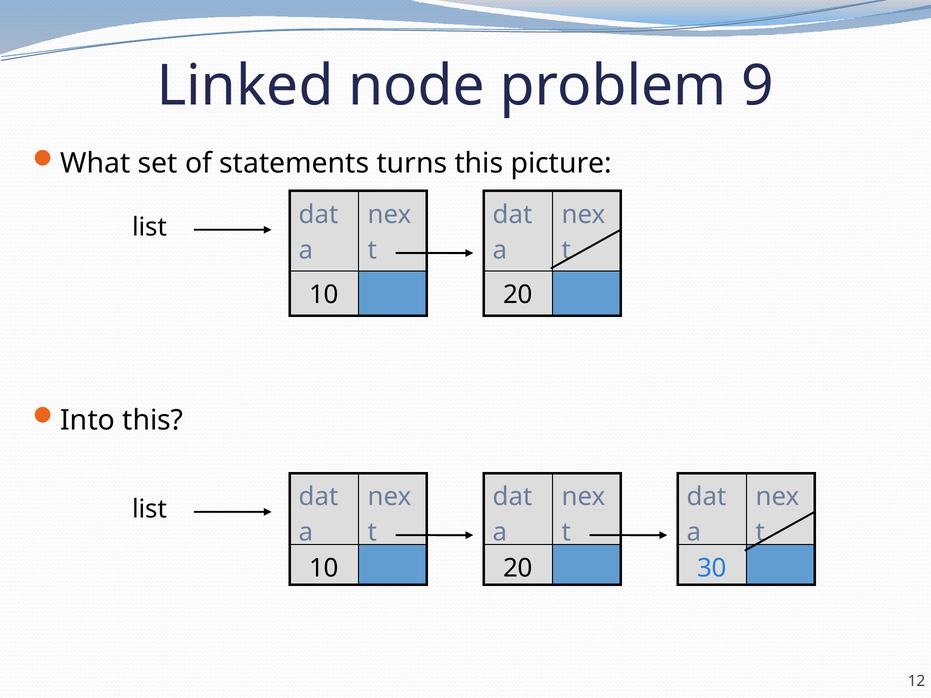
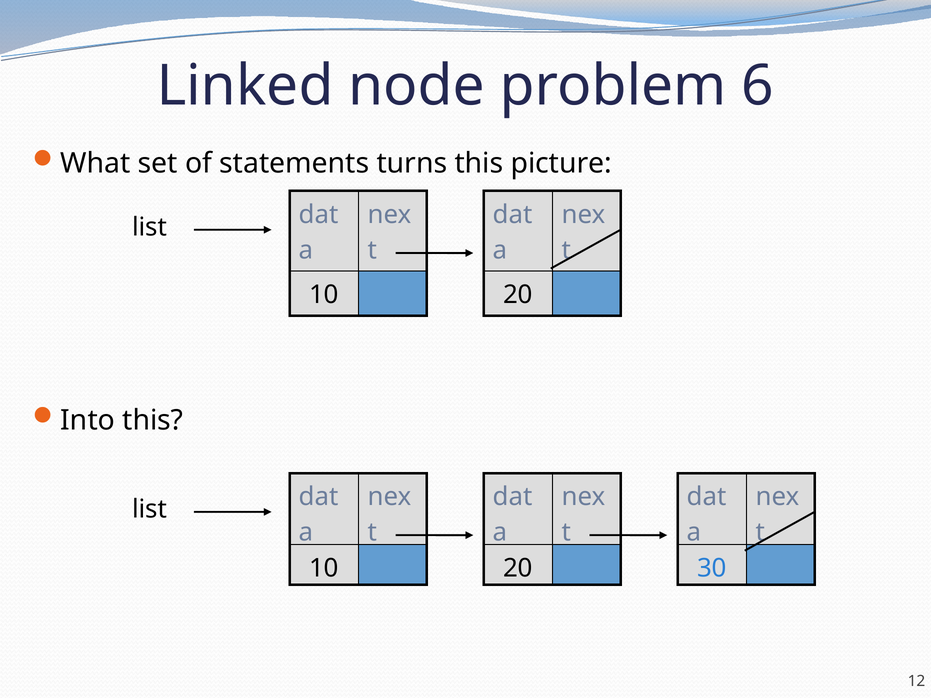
9: 9 -> 6 (758, 86)
